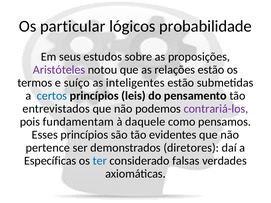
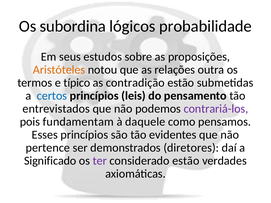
particular: particular -> subordina (73, 26)
Aristóteles colour: purple -> orange (59, 70)
relações estão: estão -> outra (211, 70)
suíço: suíço -> típico (77, 83)
inteligentes: inteligentes -> contradição (135, 83)
Específicas: Específicas -> Significado (50, 161)
ter colour: blue -> purple (100, 161)
considerado falsas: falsas -> estão (186, 161)
